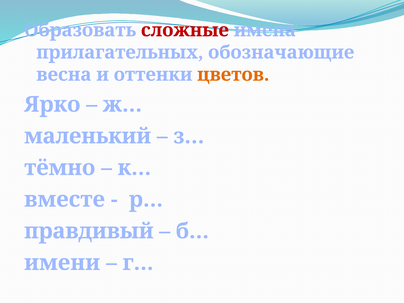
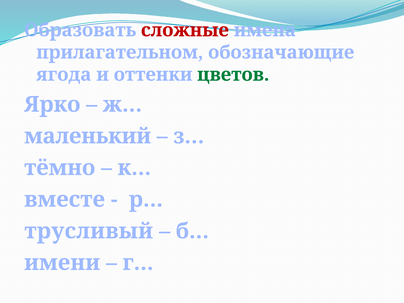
прилагательных: прилагательных -> прилагательном (120, 52)
весна: весна -> ягода (64, 75)
цветов colour: orange -> green (233, 75)
правдивый: правдивый -> трусливый (89, 231)
